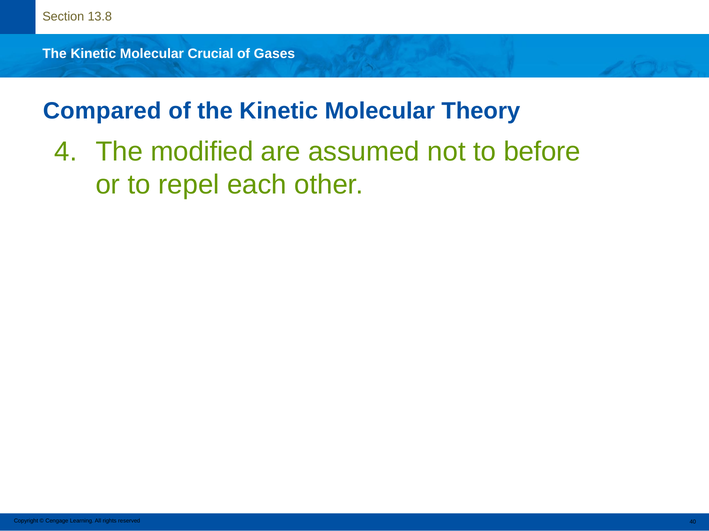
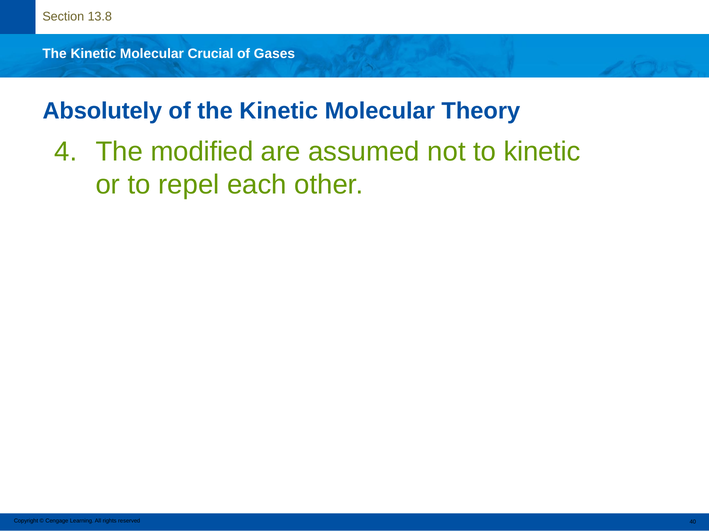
Compared: Compared -> Absolutely (102, 111)
to before: before -> kinetic (542, 152)
